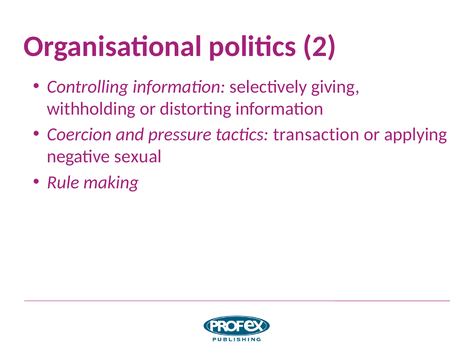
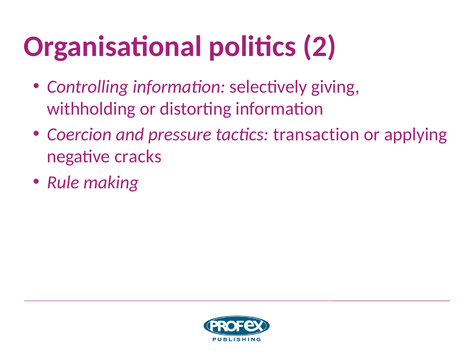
sexual: sexual -> cracks (138, 156)
